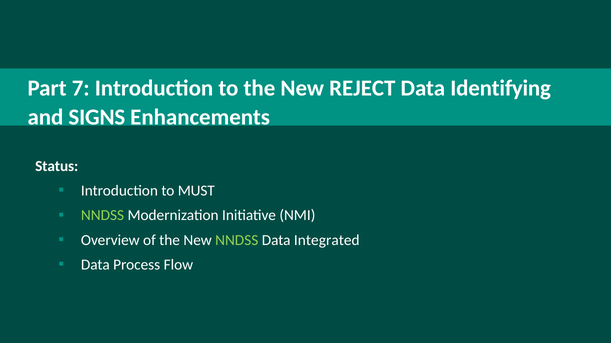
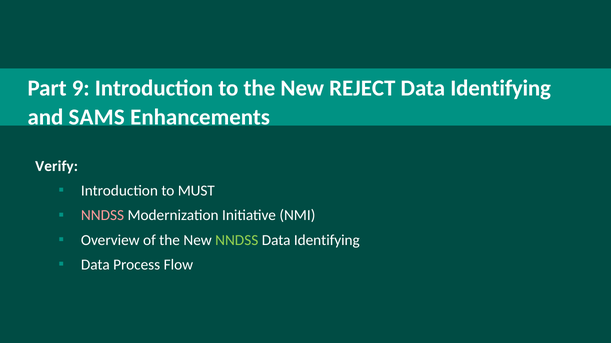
7: 7 -> 9 (81, 88)
SIGNS: SIGNS -> SAMS (97, 118)
Status: Status -> Verify (57, 166)
NNDSS colour: light green -> pink (103, 216)
Integrated: Integrated -> Identifying (327, 241)
